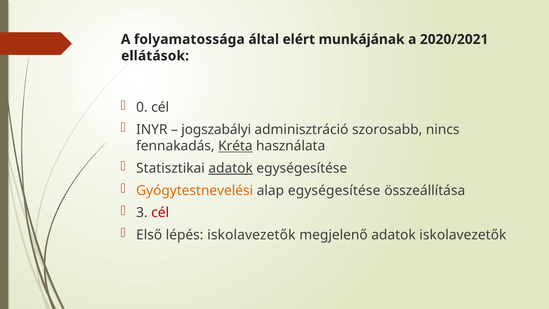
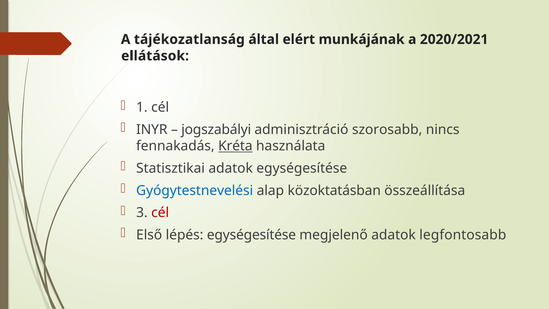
folyamatossága: folyamatossága -> tájékozatlanság (189, 39)
0: 0 -> 1 (142, 107)
adatok underline: present -> none (231, 168)
Gyógytestnevelési colour: orange -> blue (195, 190)
alap egységesítése: egységesítése -> közoktatásban (334, 190)
lépés iskolavezetők: iskolavezetők -> egységesítése (251, 235)
adatok iskolavezetők: iskolavezetők -> legfontosabb (463, 235)
